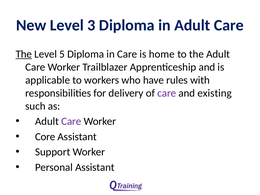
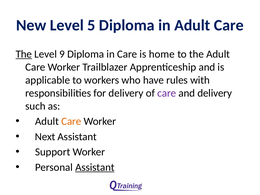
3: 3 -> 5 (91, 25)
5: 5 -> 9 (62, 54)
and existing: existing -> delivery (215, 93)
Care colour: purple -> orange (71, 121)
Core: Core -> Next (45, 137)
Assistant underline: none -> present (95, 167)
